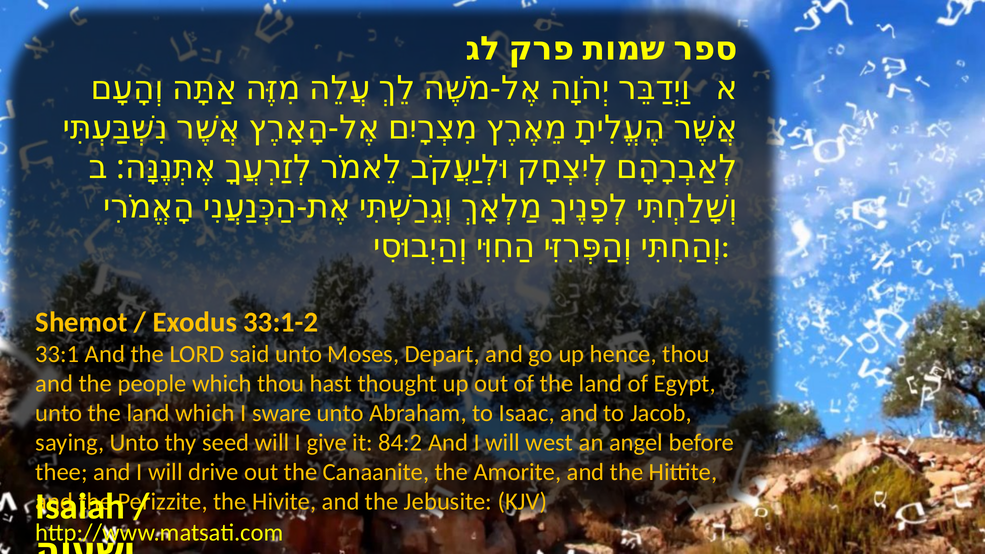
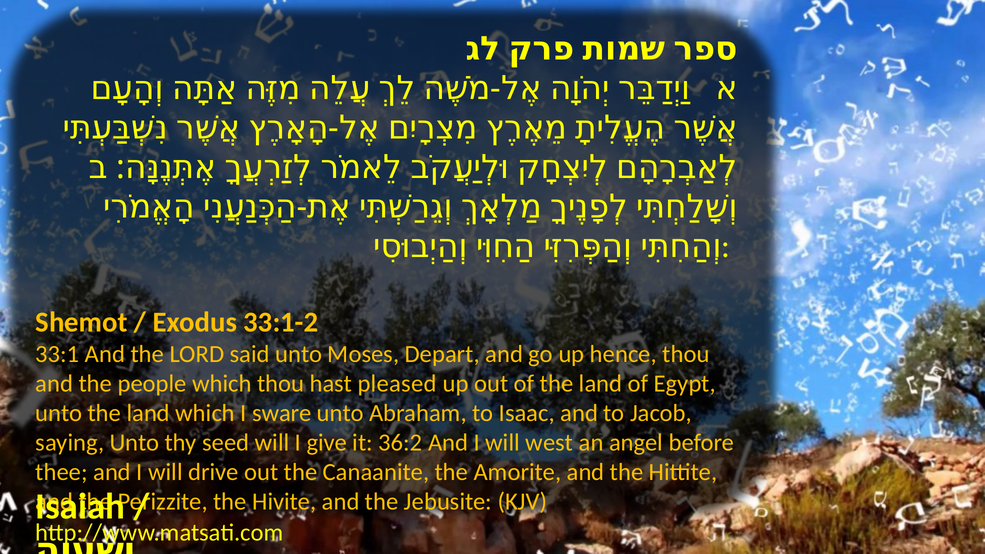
thought: thought -> pleased (397, 384)
84:2: 84:2 -> 36:2 (400, 443)
